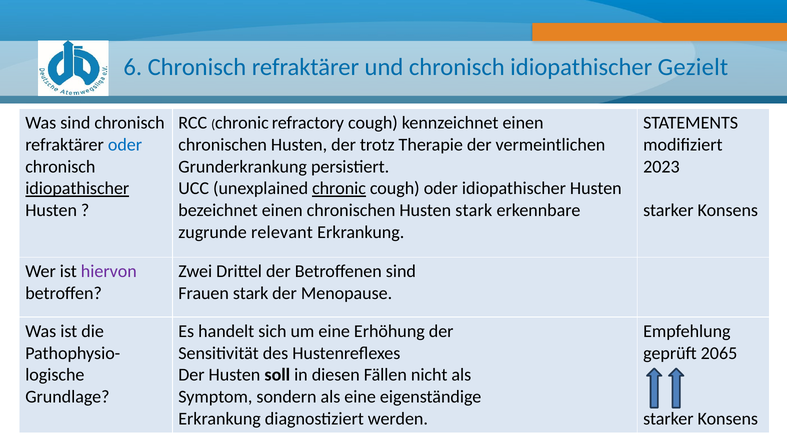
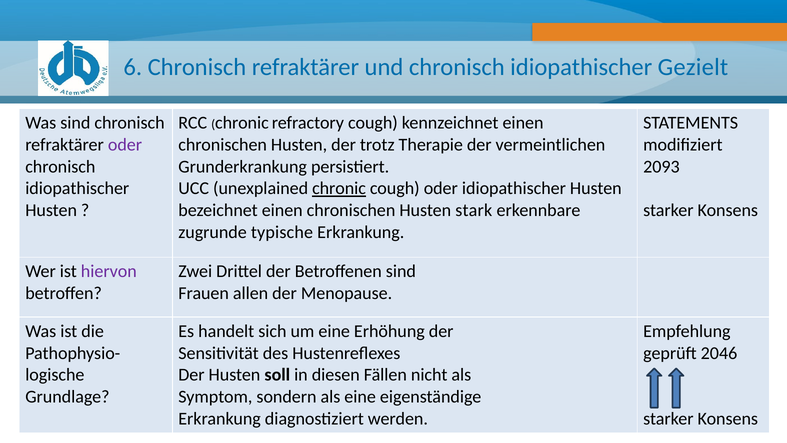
oder colour: blue -> purple (125, 144)
2023: 2023 -> 2093 (661, 166)
idiopathischer underline: present -> none (77, 188)
relevant: relevant -> typische (282, 232)
Frauen stark: stark -> allen (251, 293)
2065: 2065 -> 2046 (719, 353)
